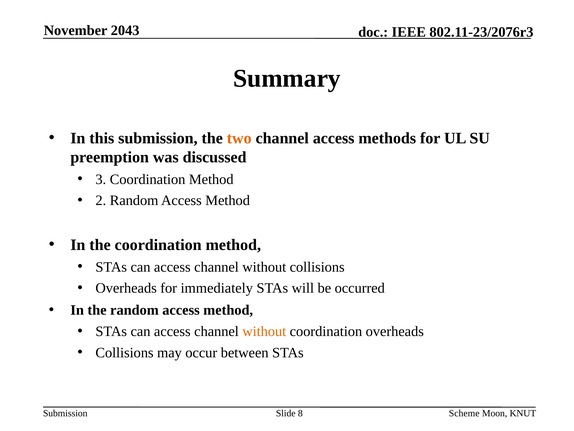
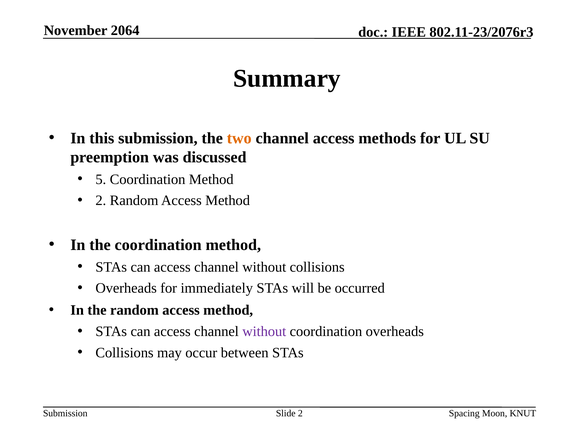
2043: 2043 -> 2064 (125, 30)
3: 3 -> 5 (101, 179)
without colour: orange -> purple (264, 331)
Slide 8: 8 -> 2 (300, 413)
Scheme: Scheme -> Spacing (464, 413)
